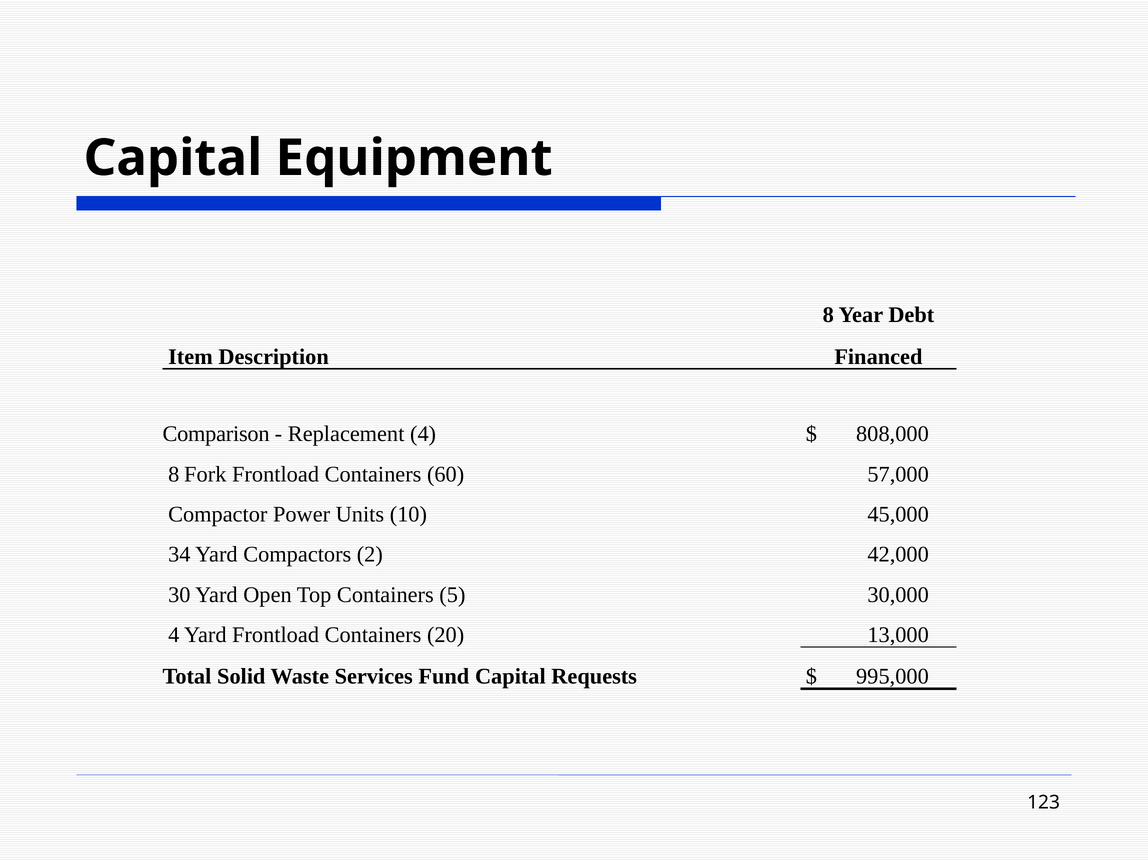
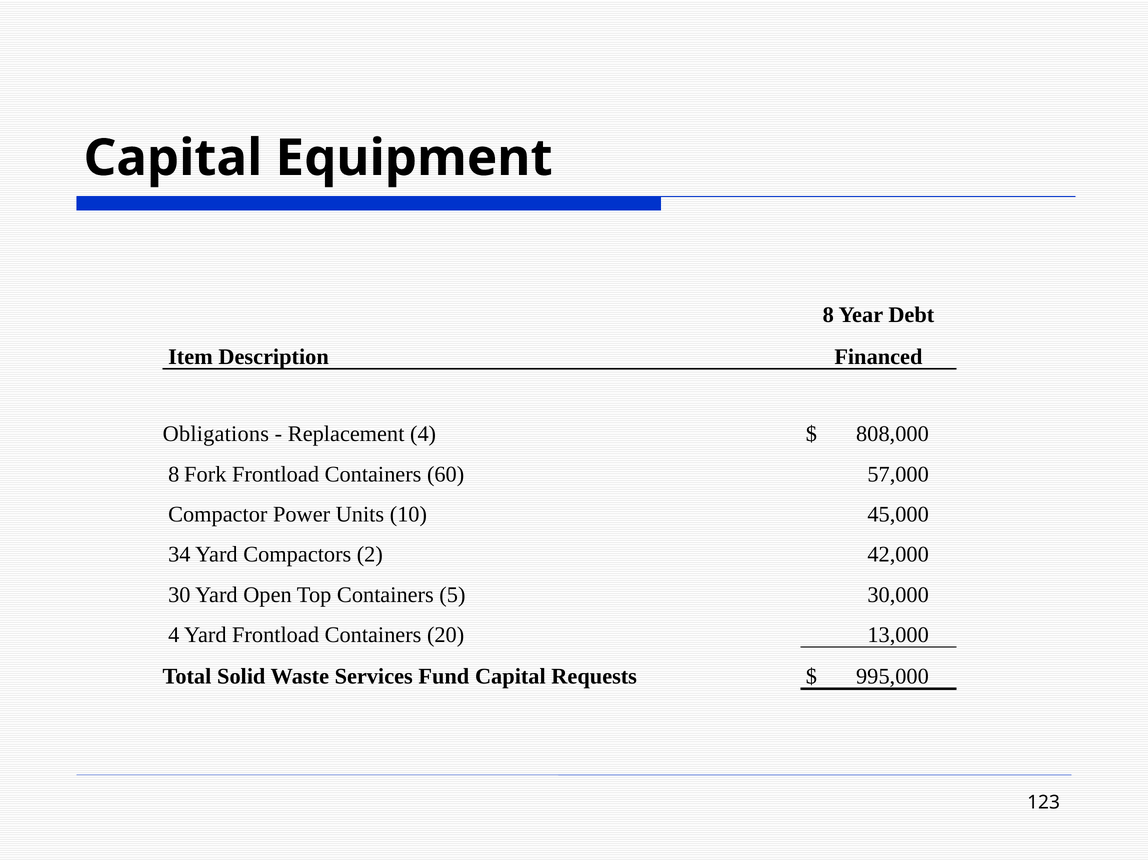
Comparison: Comparison -> Obligations (216, 434)
